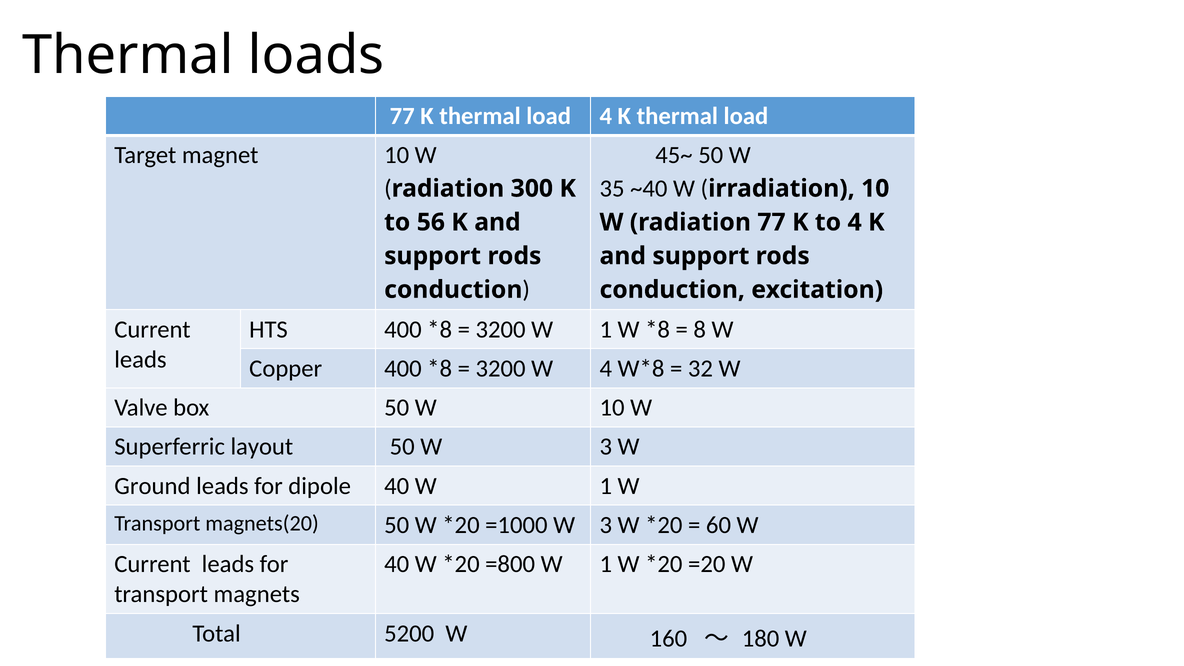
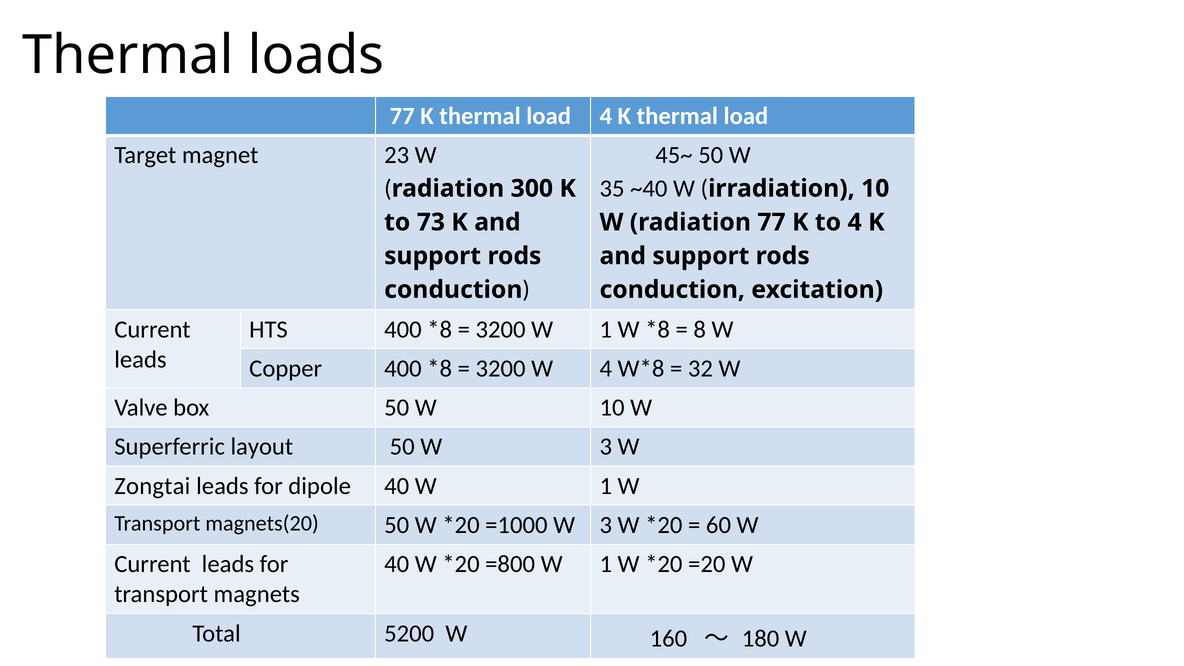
magnet 10: 10 -> 23 (397, 155)
56: 56 -> 73 (431, 222)
Ground: Ground -> Zongtai (152, 486)
